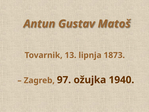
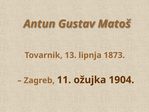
97: 97 -> 11 (64, 80)
1940: 1940 -> 1904 (121, 80)
